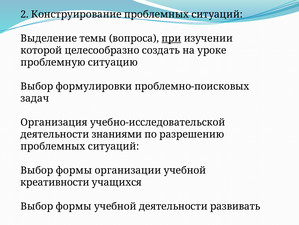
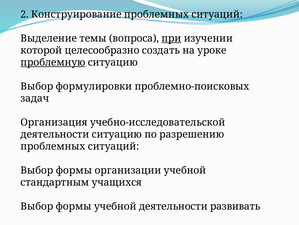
проблемную underline: none -> present (53, 62)
деятельности знаниями: знаниями -> ситуацию (117, 134)
креативности: креативности -> стандартным (55, 182)
